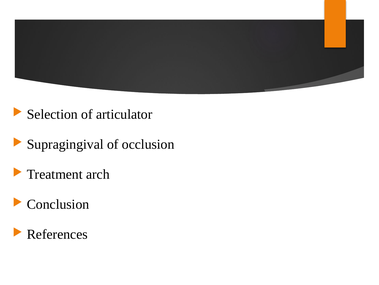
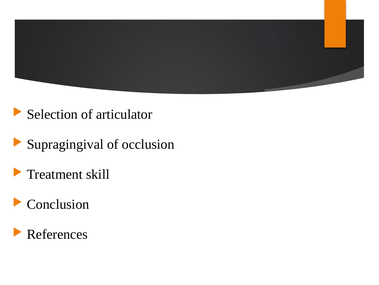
arch: arch -> skill (98, 174)
